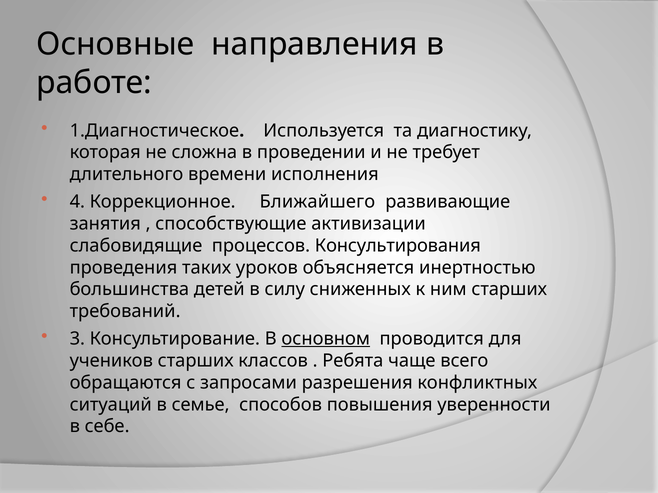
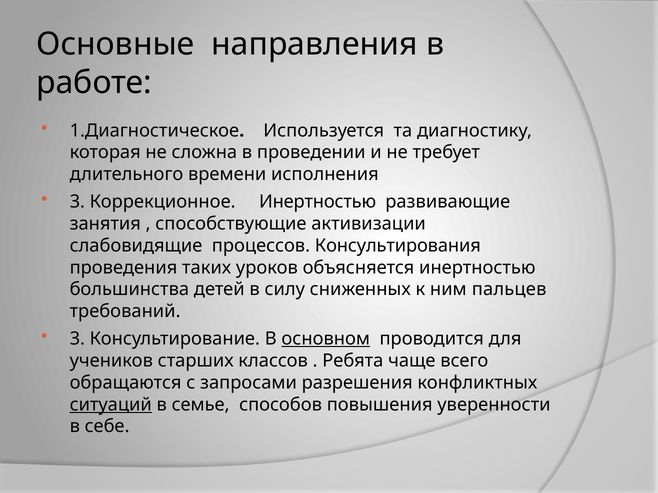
4: 4 -> 3 (77, 202)
Коррекционное Ближайшего: Ближайшего -> Инертностью (318, 202)
ним старших: старших -> пальцев (509, 290)
ситуаций underline: none -> present (111, 405)
